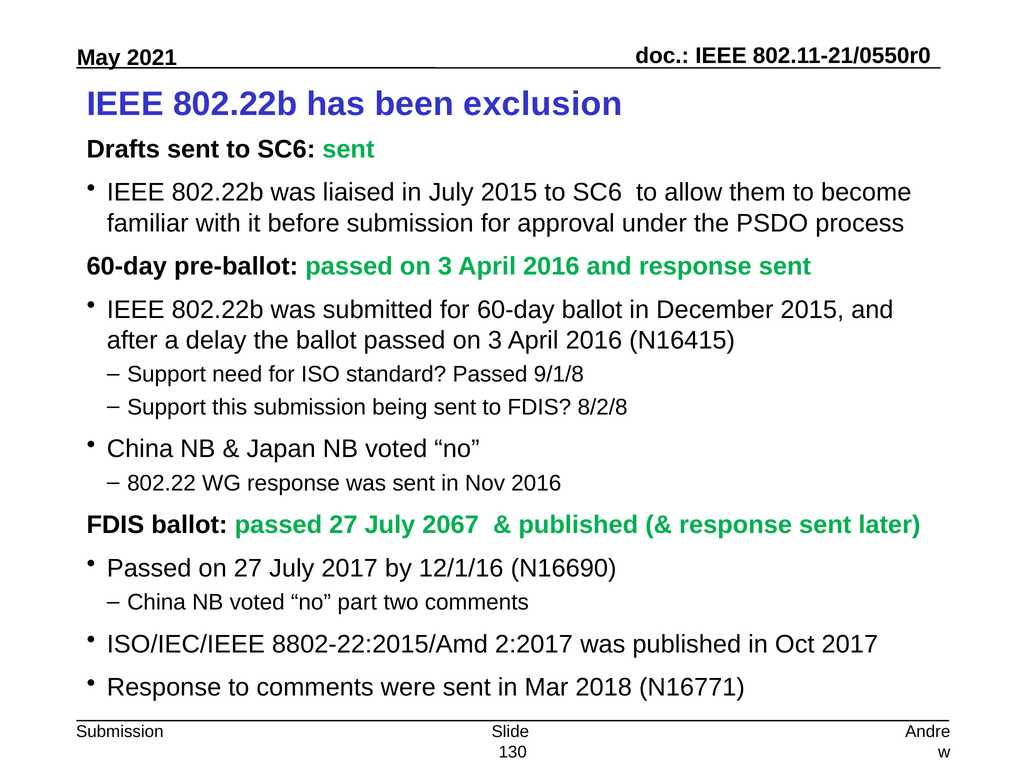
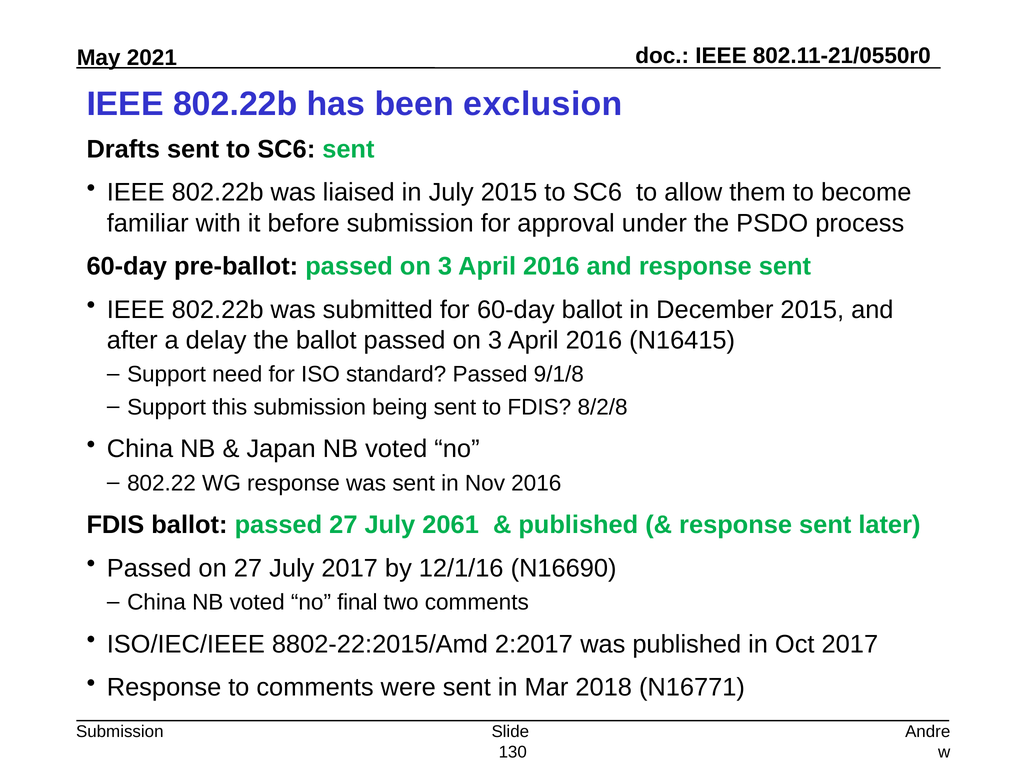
2067: 2067 -> 2061 (451, 525)
part: part -> final (357, 602)
